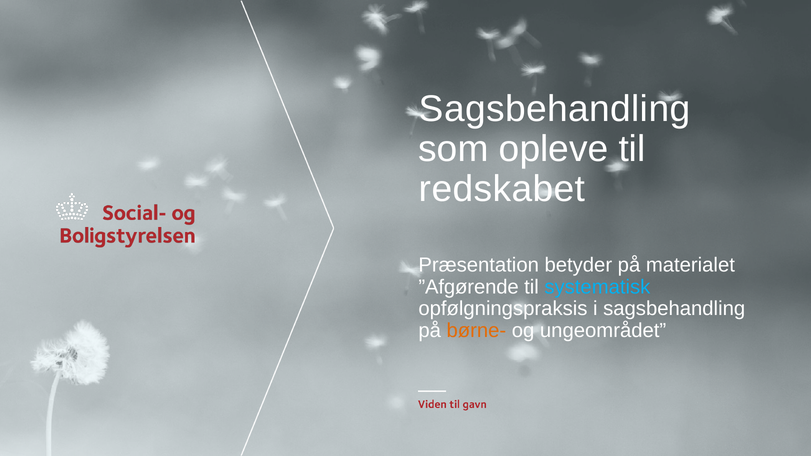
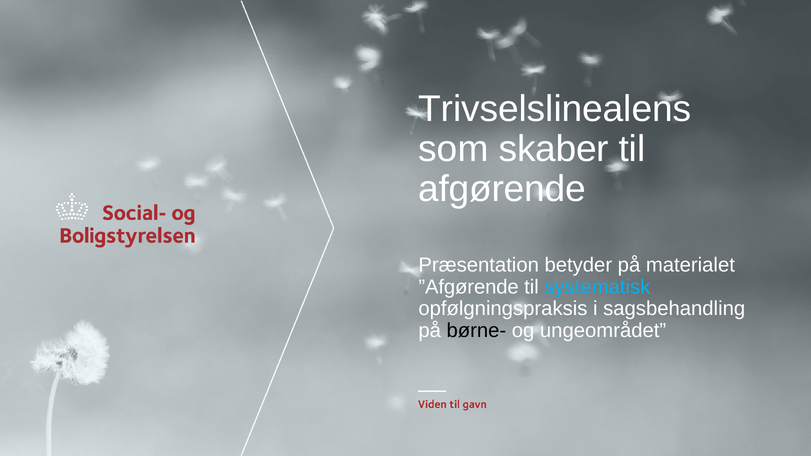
Sagsbehandling: Sagsbehandling -> Trivselslinealens (555, 109)
opleve: opleve -> skaber (554, 149)
redskabet: redskabet -> afgørende (502, 189)
børne- colour: orange -> black (476, 331)
